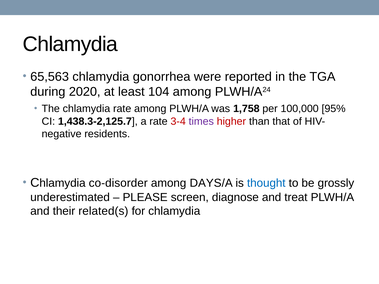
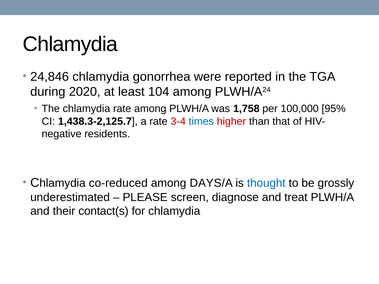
65,563: 65,563 -> 24,846 (50, 77)
times colour: purple -> blue (201, 121)
co-disorder: co-disorder -> co-reduced (118, 183)
related(s: related(s -> contact(s (103, 211)
